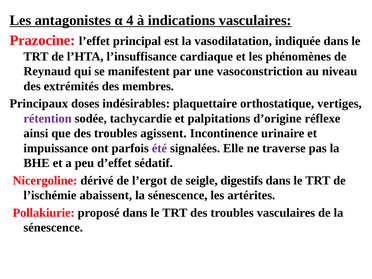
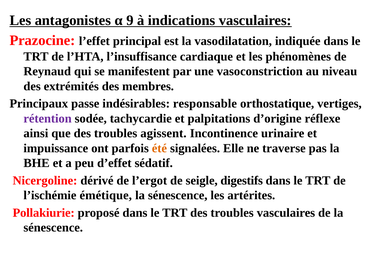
4: 4 -> 9 (130, 20)
doses: doses -> passe (85, 104)
plaquettaire: plaquettaire -> responsable (205, 104)
été colour: purple -> orange (159, 148)
abaissent: abaissent -> émétique (106, 195)
